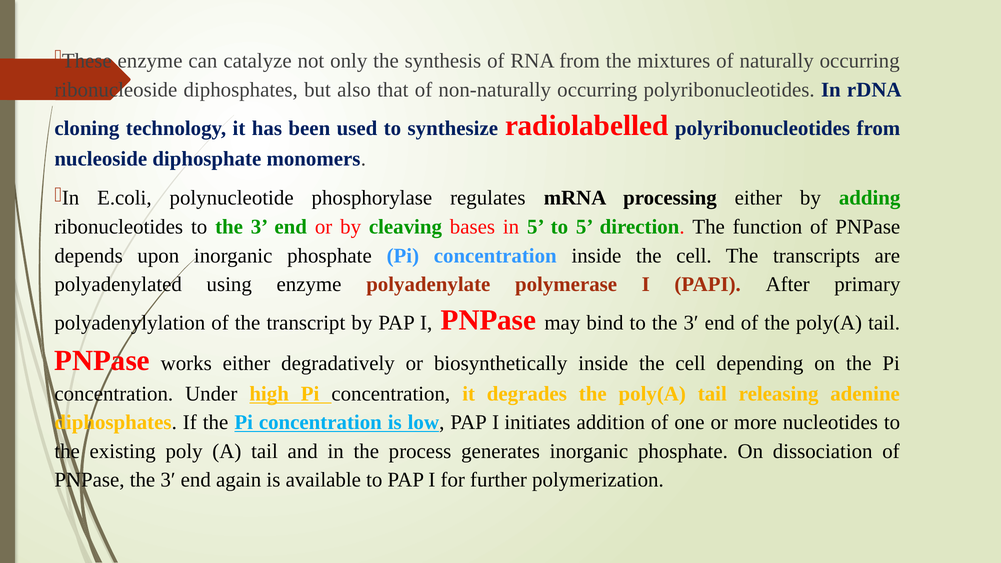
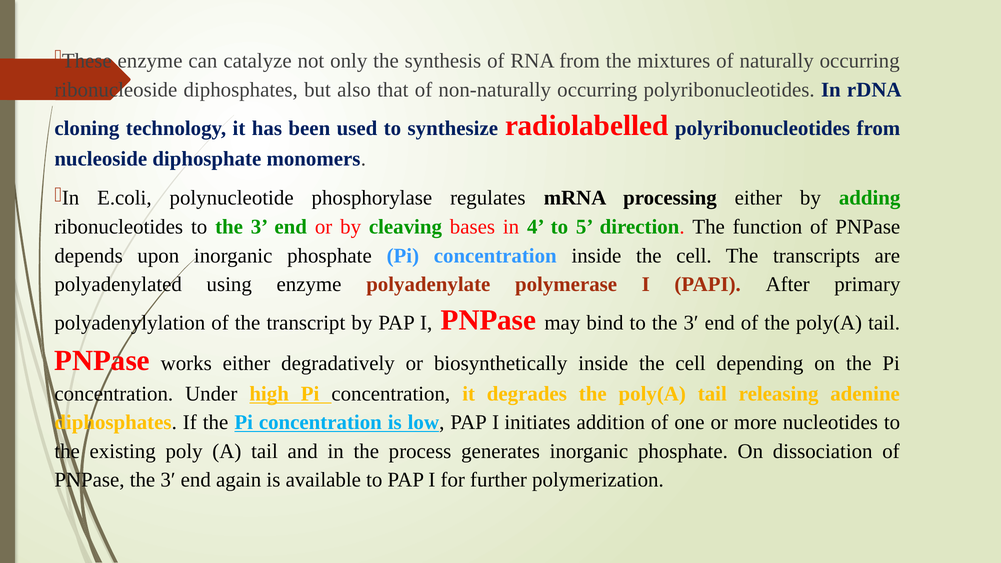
in 5: 5 -> 4 (536, 227)
